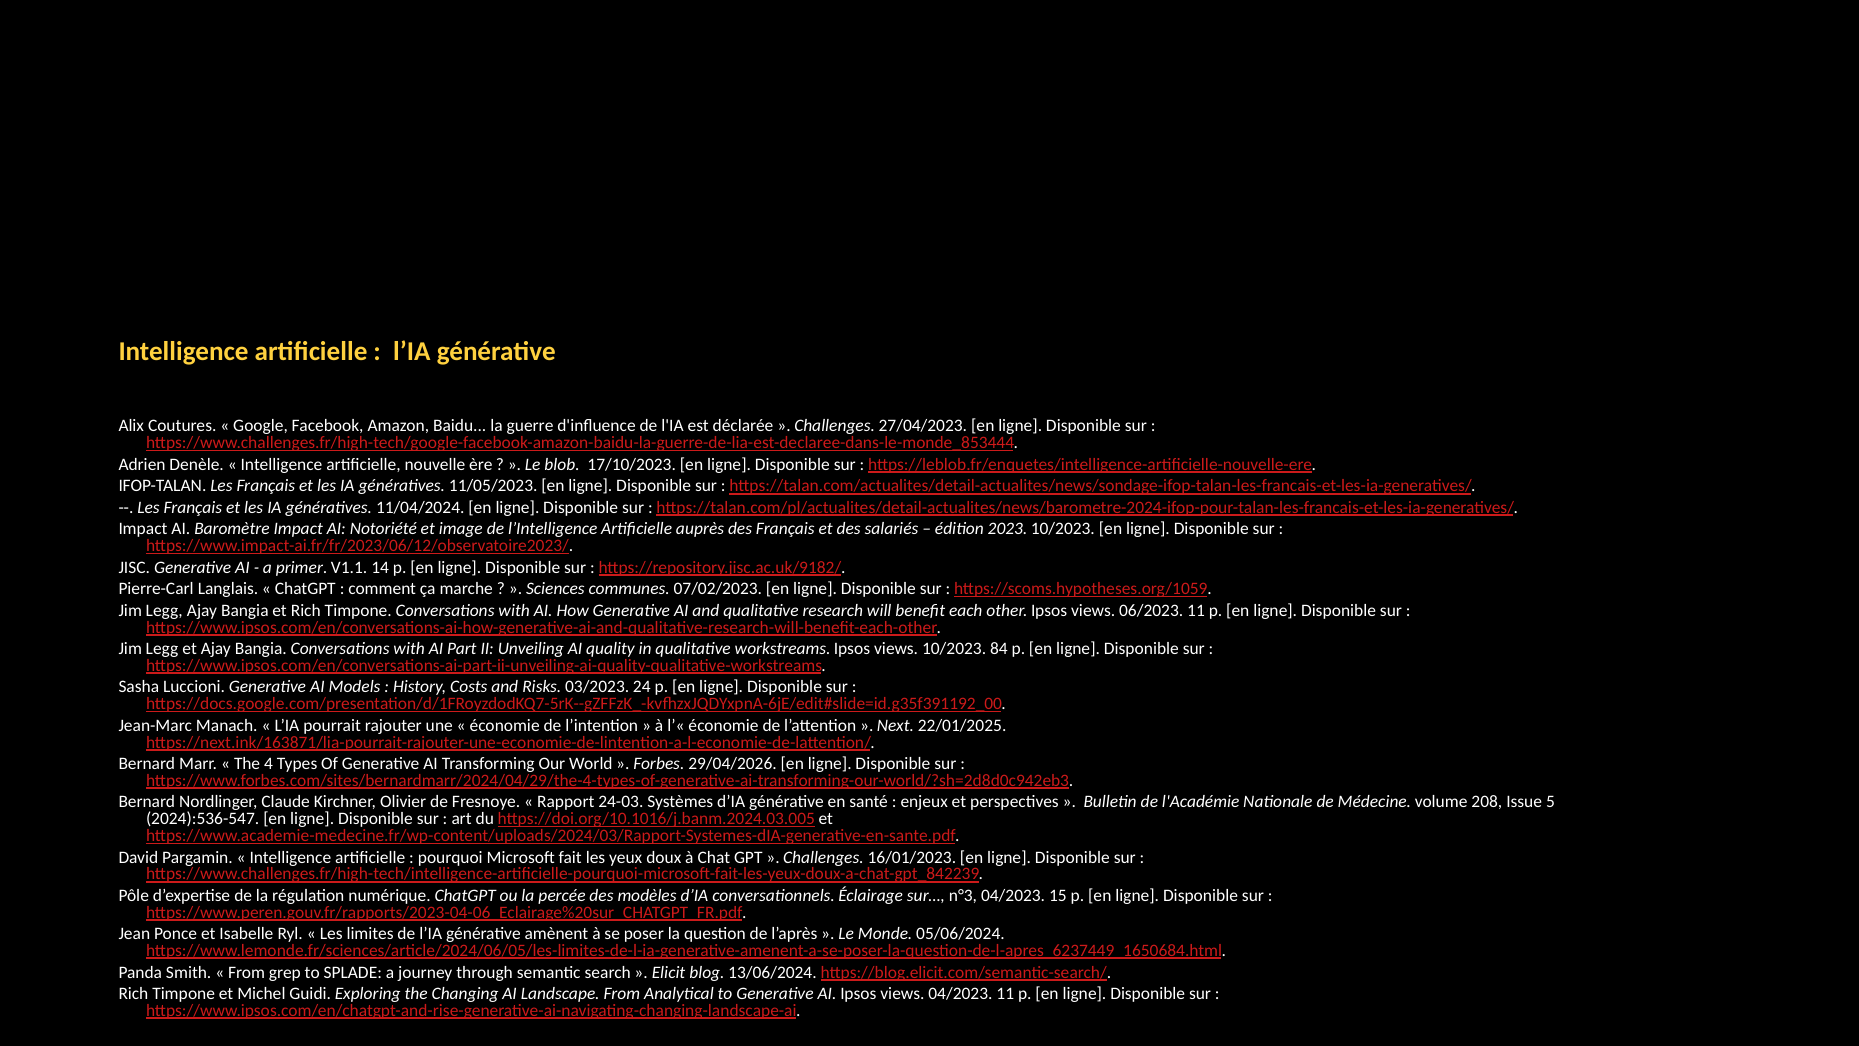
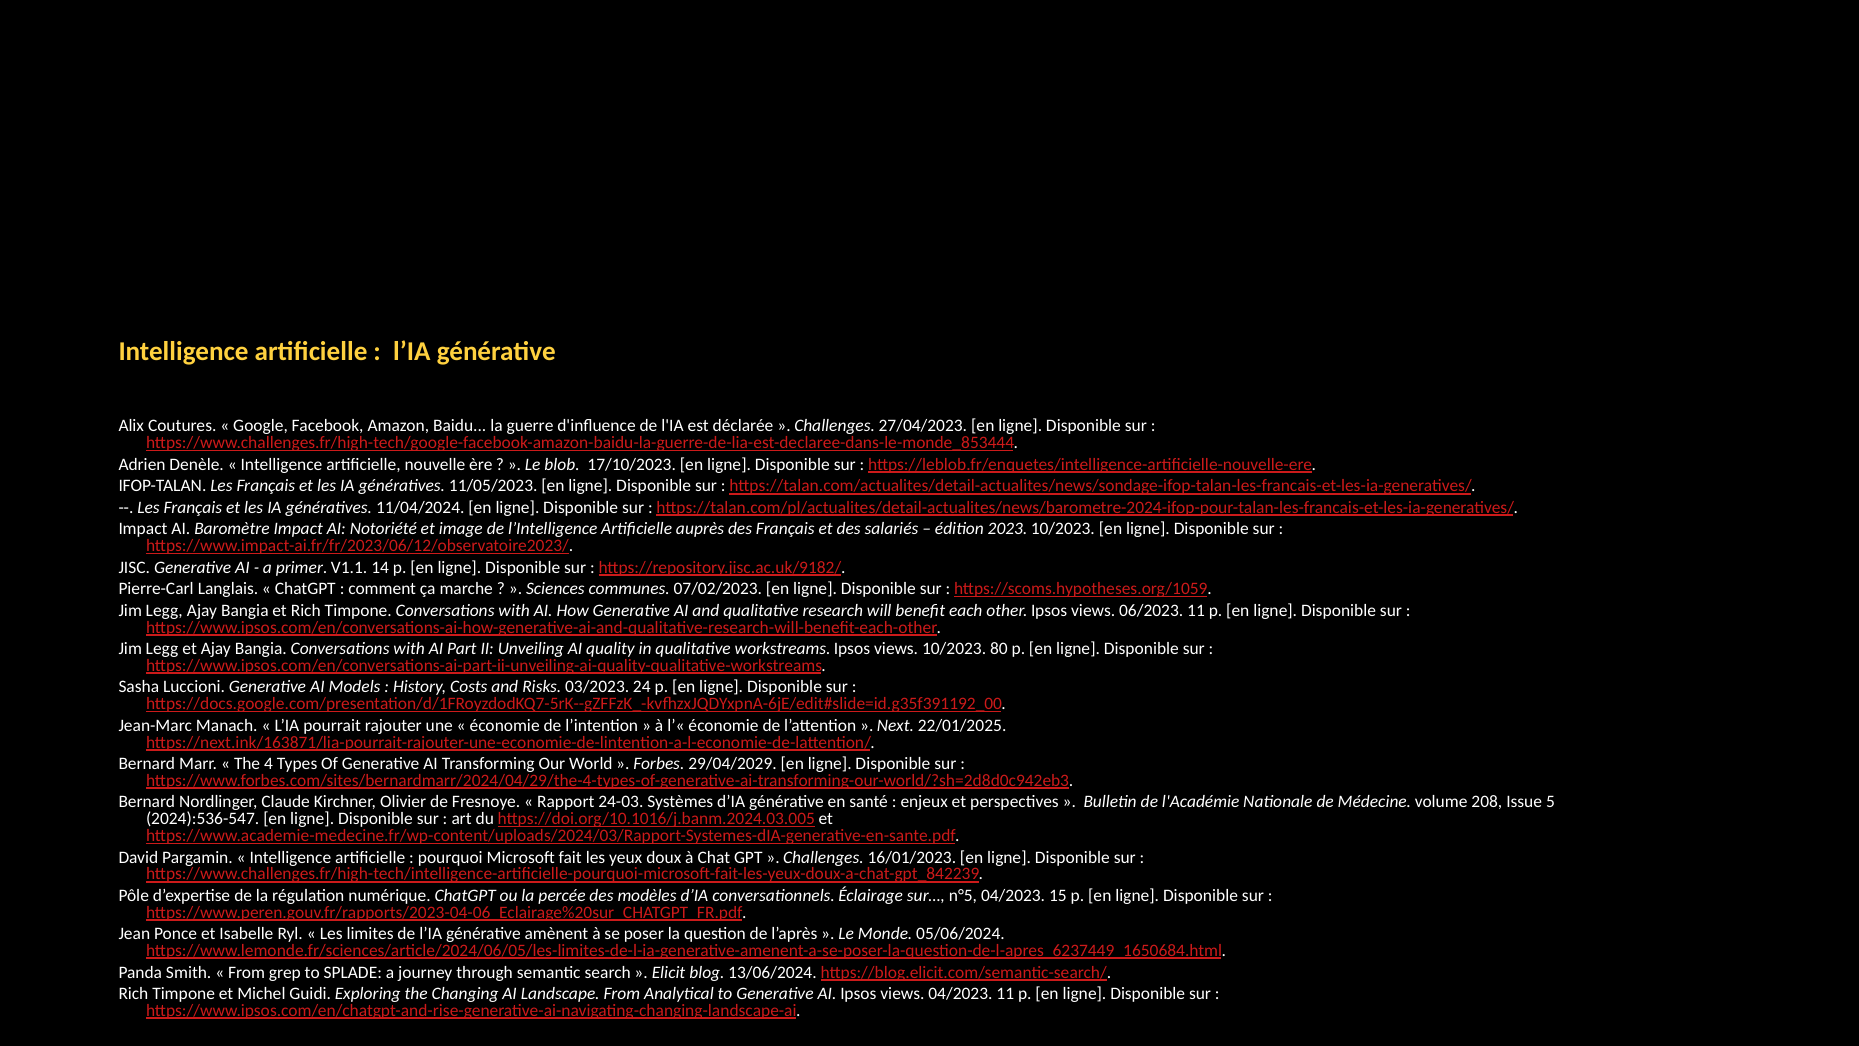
84: 84 -> 80 (999, 649)
29/04/2026: 29/04/2026 -> 29/04/2029 (733, 763)
n°3: n°3 -> n°5 (963, 895)
